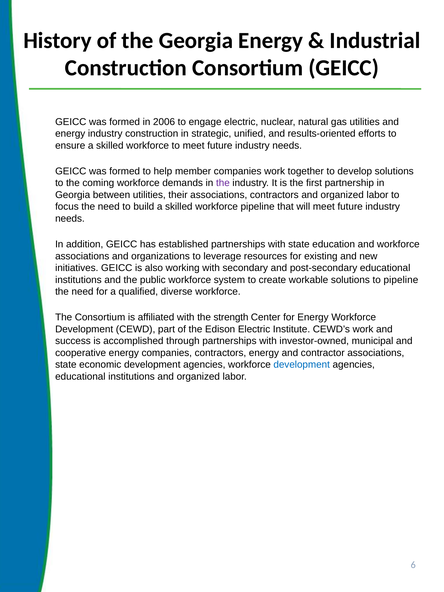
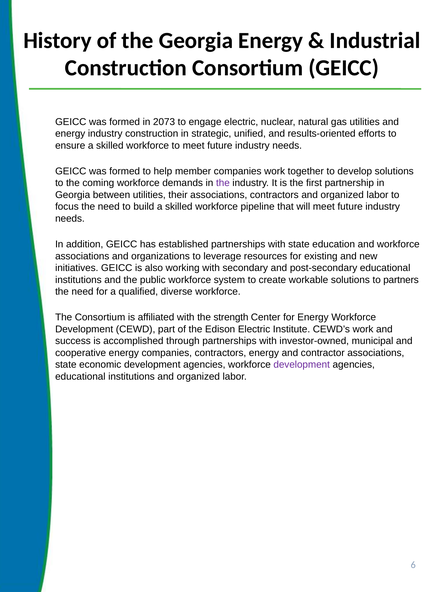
2006: 2006 -> 2073 (164, 122)
to pipeline: pipeline -> partners (401, 280)
development colour: blue -> purple (302, 365)
